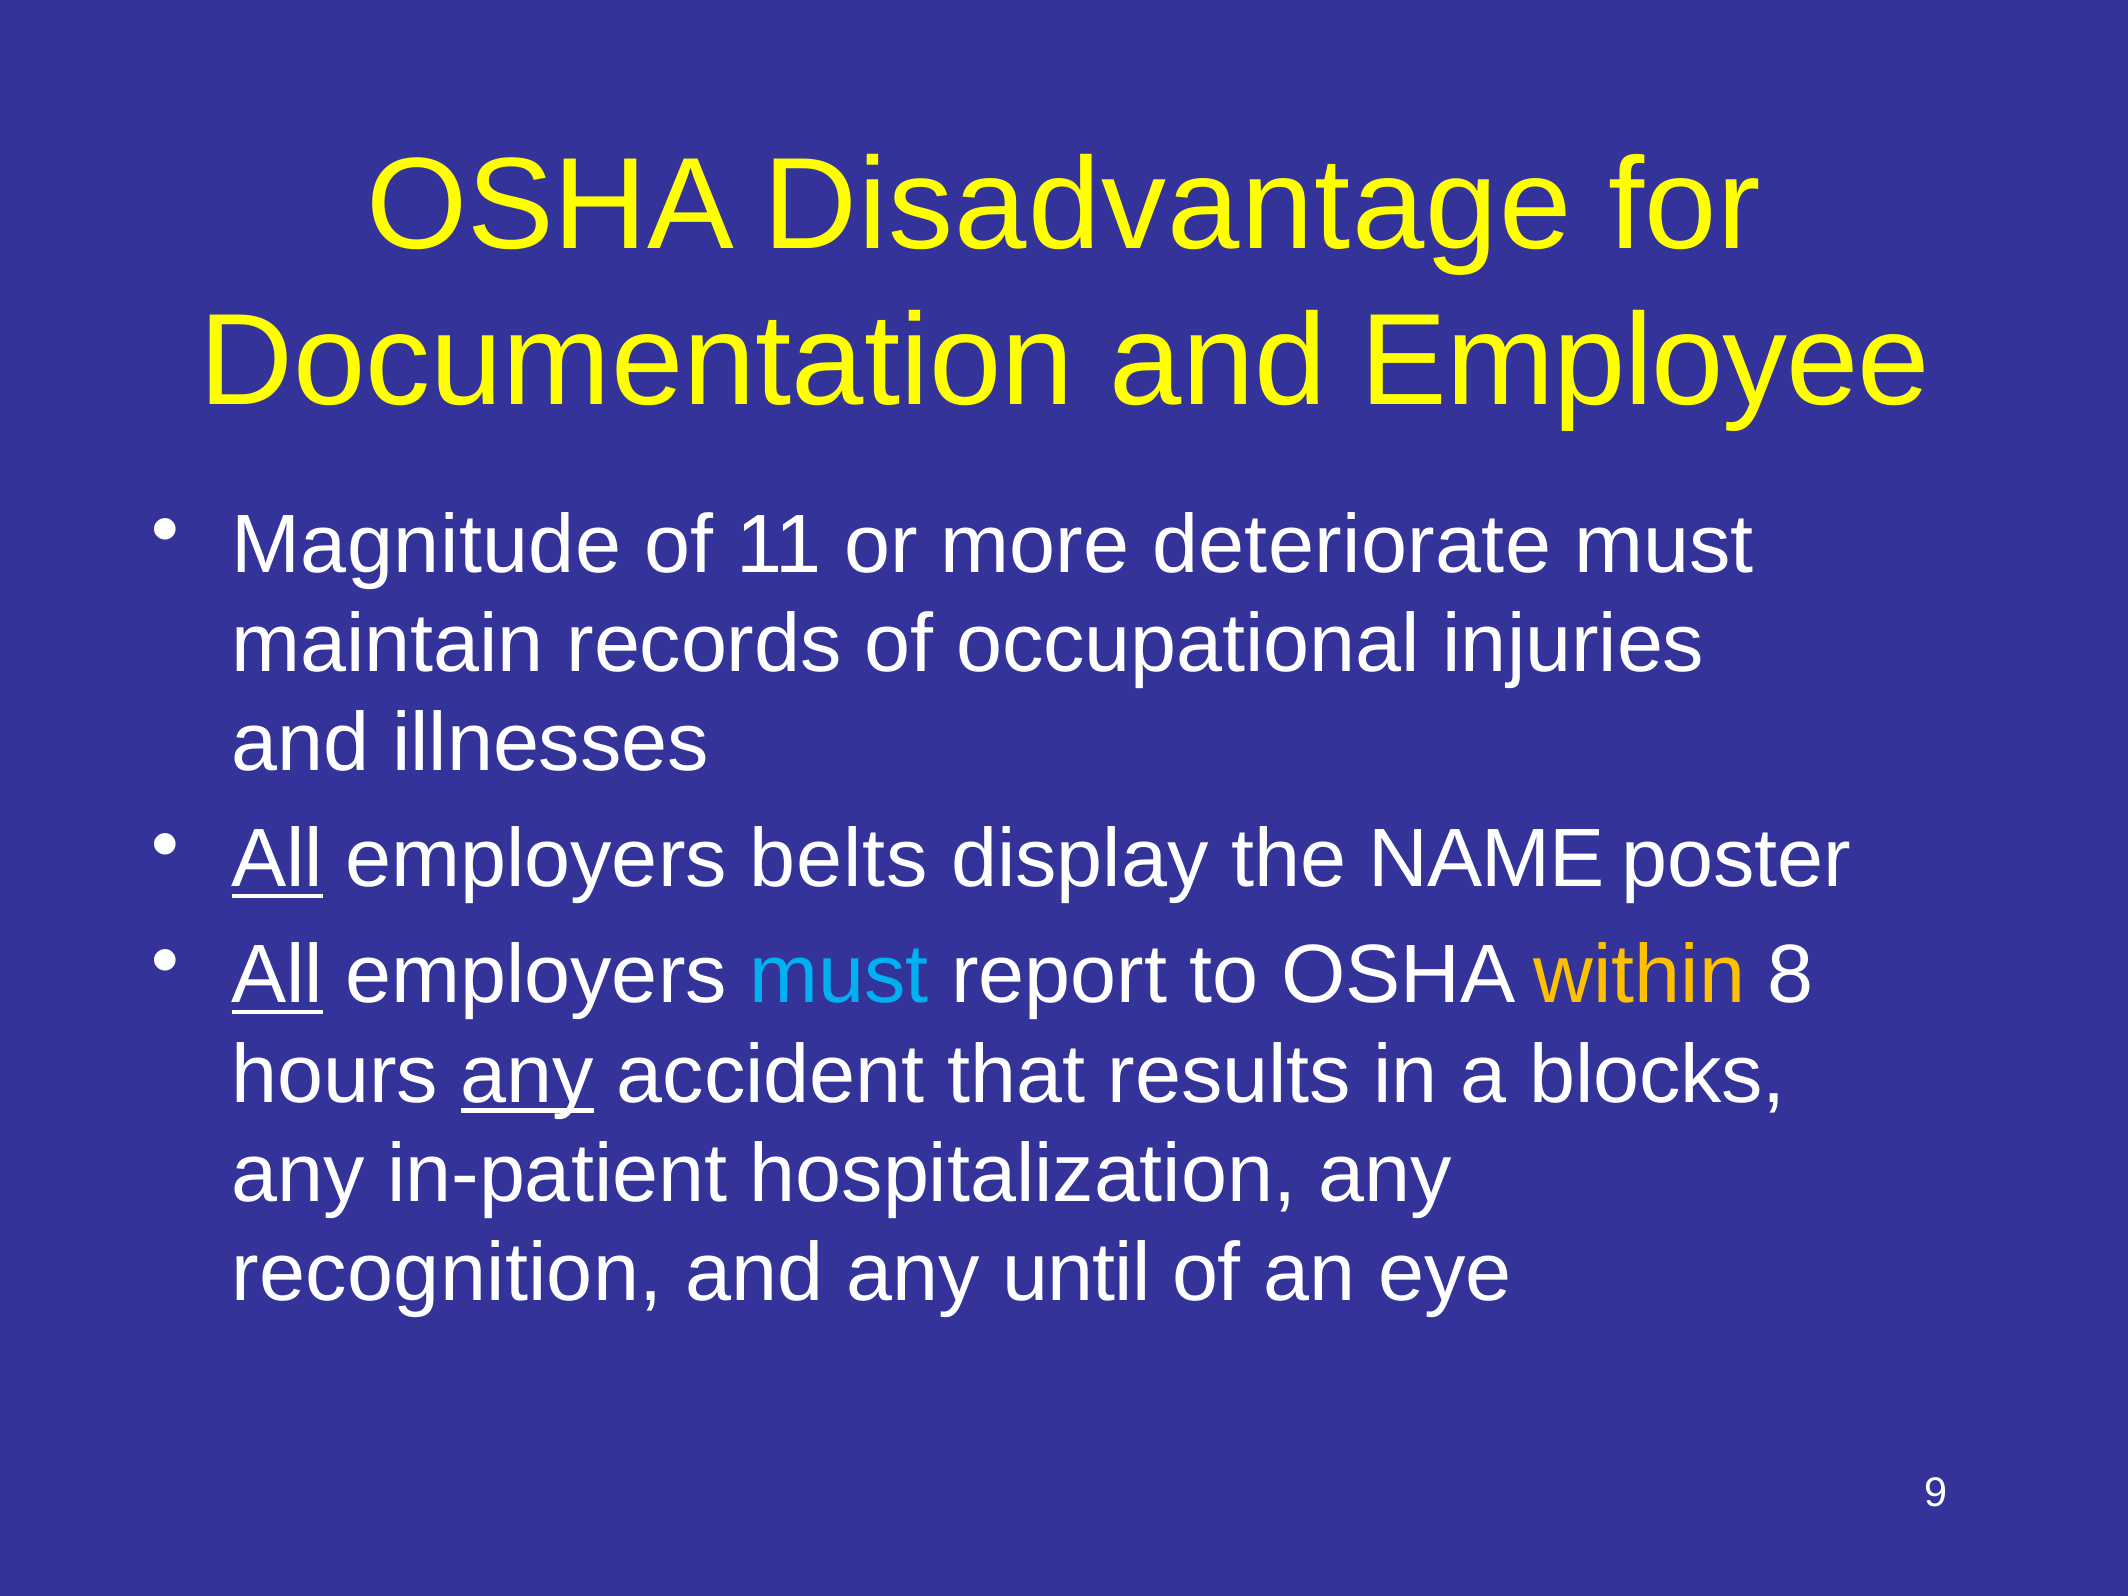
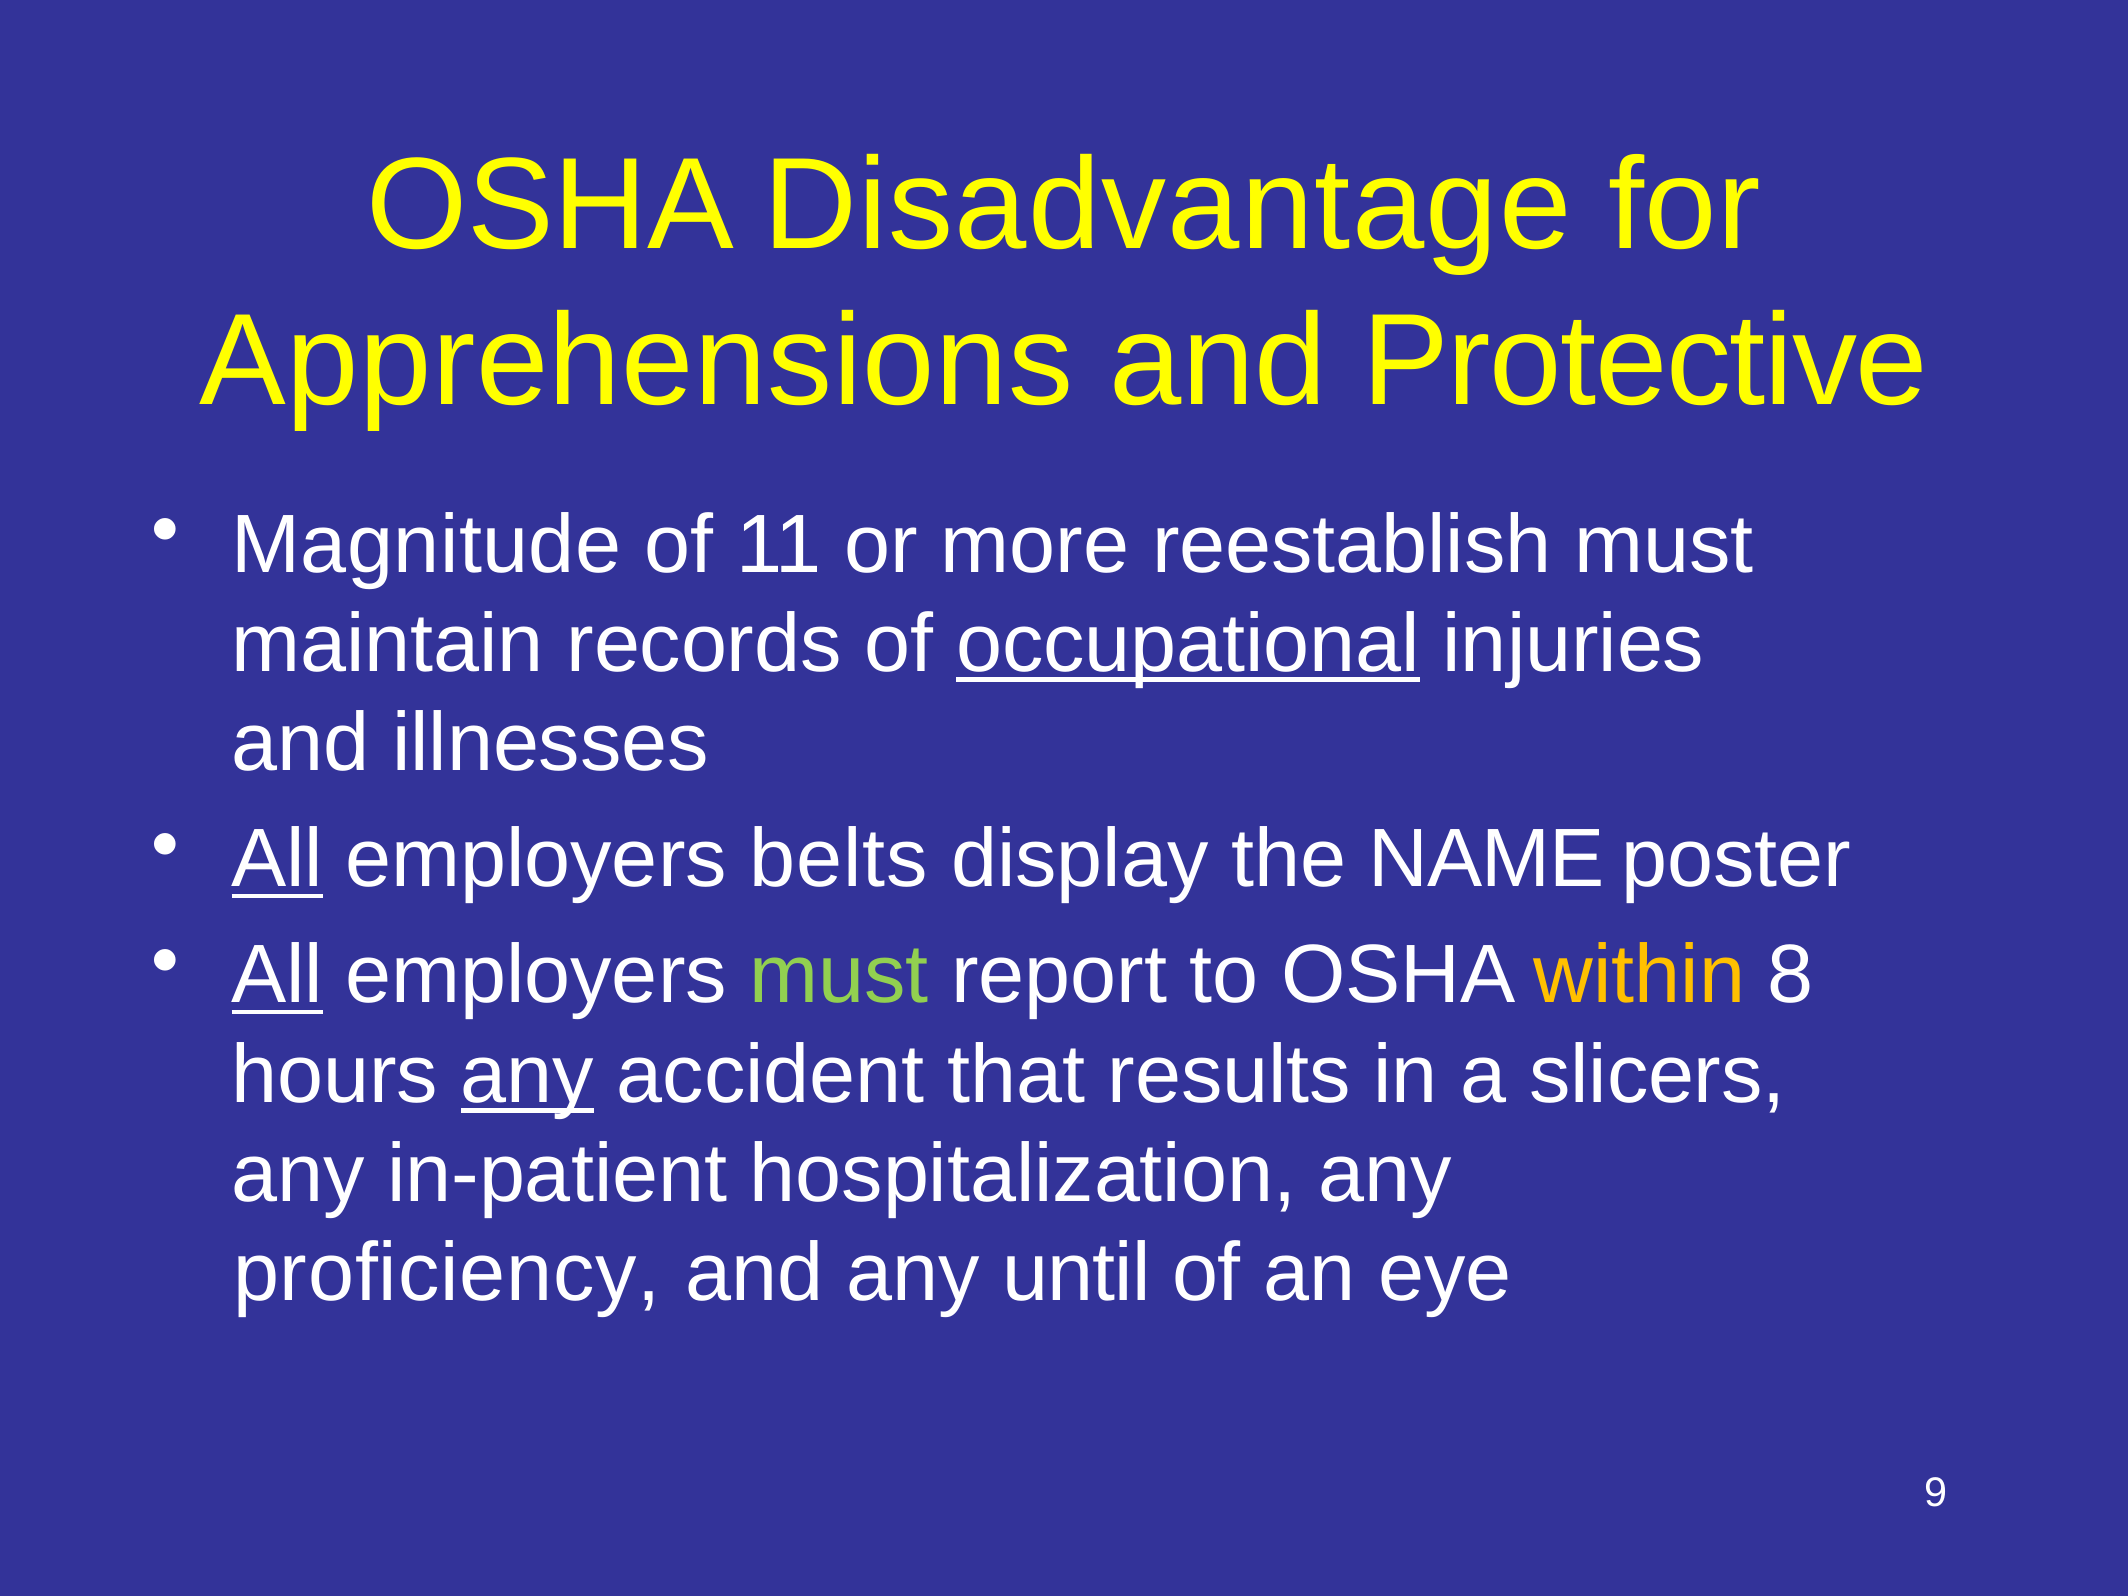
Documentation: Documentation -> Apprehensions (636, 362)
Employee: Employee -> Protective (1645, 362)
deteriorate: deteriorate -> reestablish (1352, 545)
occupational underline: none -> present (1188, 644)
must colour: light blue -> light green (839, 976)
blocks: blocks -> slicers (1657, 1075)
recognition: recognition -> proficiency (447, 1274)
